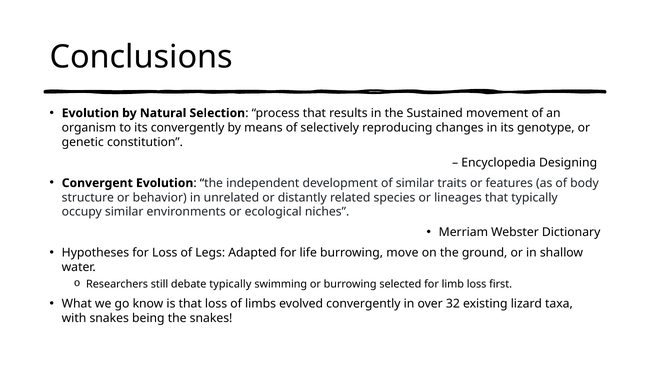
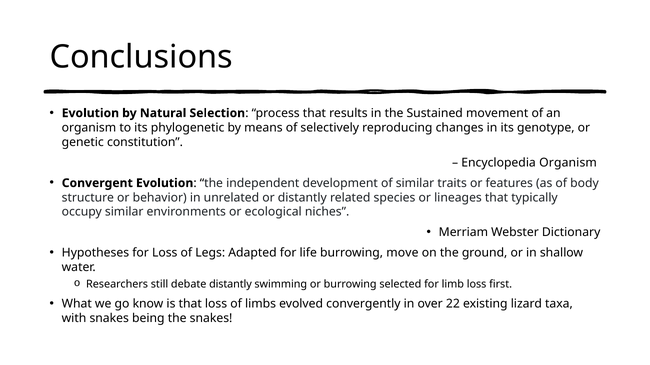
its convergently: convergently -> phylogenetic (188, 128)
Encyclopedia Designing: Designing -> Organism (568, 163)
debate typically: typically -> distantly (230, 284)
32: 32 -> 22 (453, 304)
